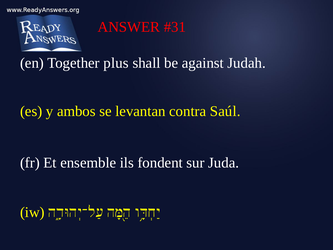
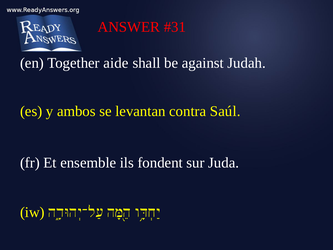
plus: plus -> aide (116, 63)
